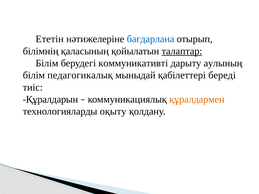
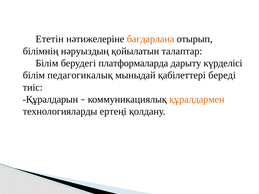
бағдарлана colour: blue -> orange (151, 39)
қаласының: қаласының -> нәруыздың (85, 51)
талаптар underline: present -> none (182, 51)
коммуникативті: коммуникативті -> платформаларда (133, 63)
аулының: аулының -> күрделісі (223, 63)
оқыту: оқыту -> ертеңі (113, 112)
